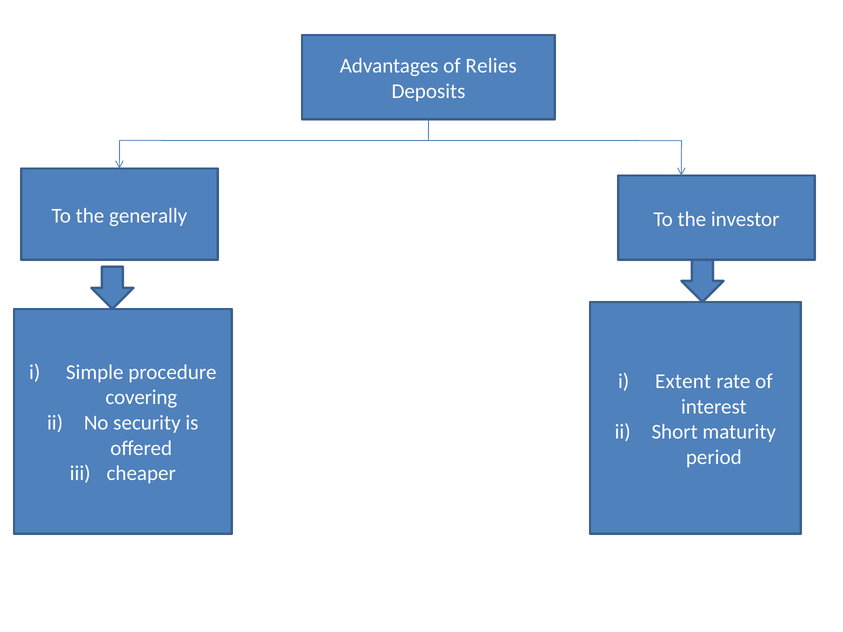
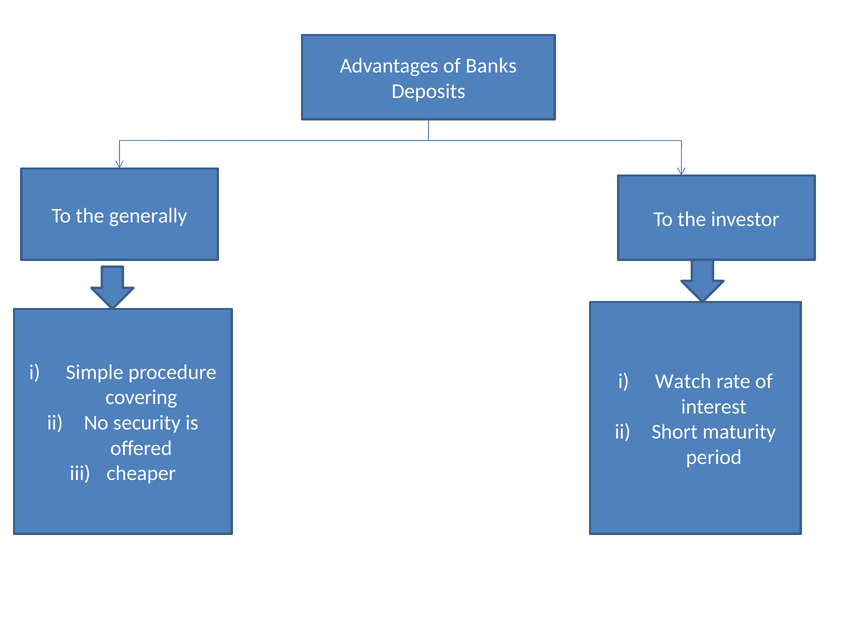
Relies: Relies -> Banks (491, 66)
Extent: Extent -> Watch (683, 382)
